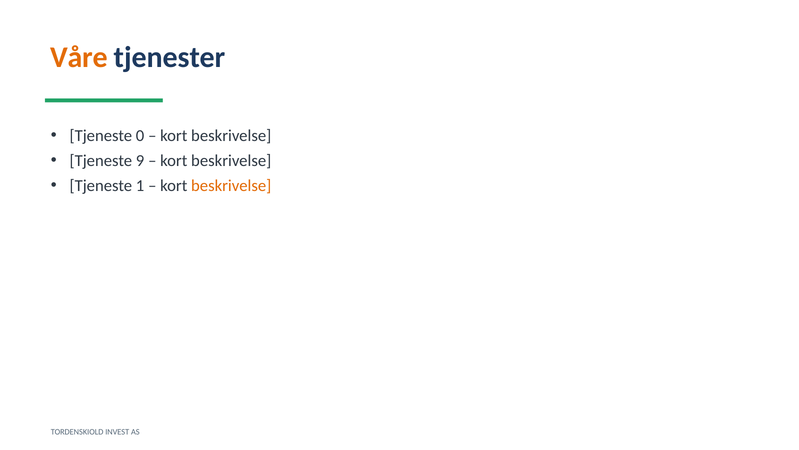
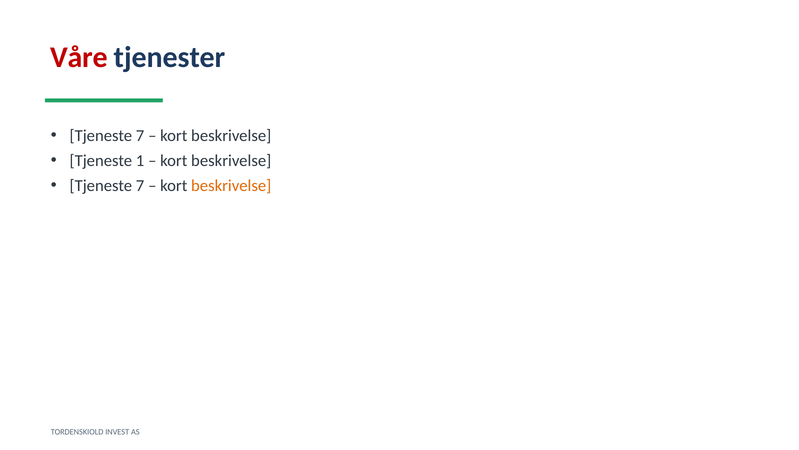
Våre colour: orange -> red (79, 57)
0: 0 -> 7 (140, 135)
9: 9 -> 1 (140, 160)
1: 1 -> 7 (140, 185)
